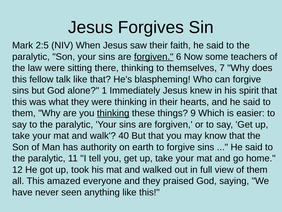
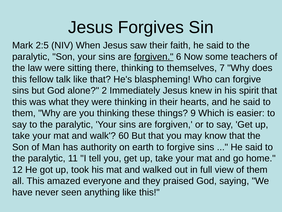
1: 1 -> 2 (104, 90)
thinking underline: present -> none (113, 113)
40: 40 -> 60 (124, 136)
